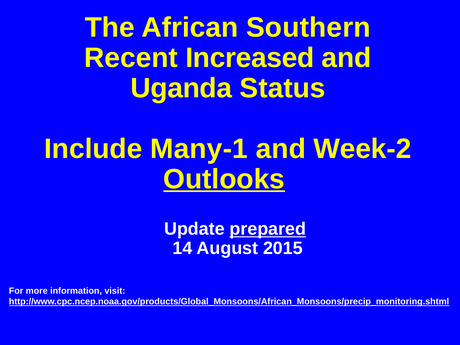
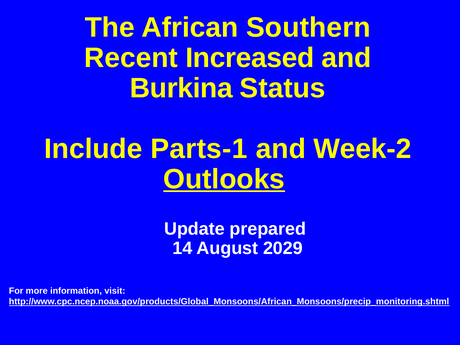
Uganda: Uganda -> Burkina (181, 88)
Many-1: Many-1 -> Parts-1 (199, 149)
prepared underline: present -> none (268, 229)
2015: 2015 -> 2029 (283, 248)
